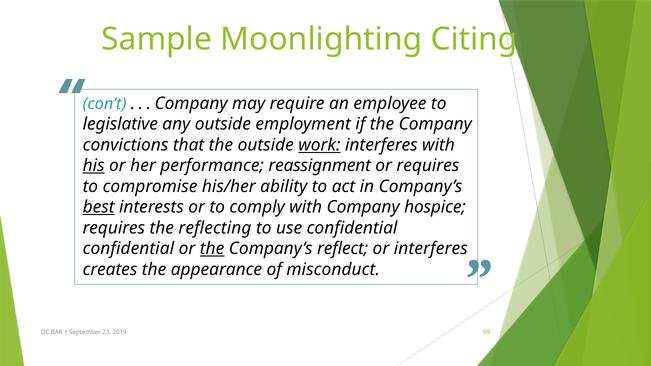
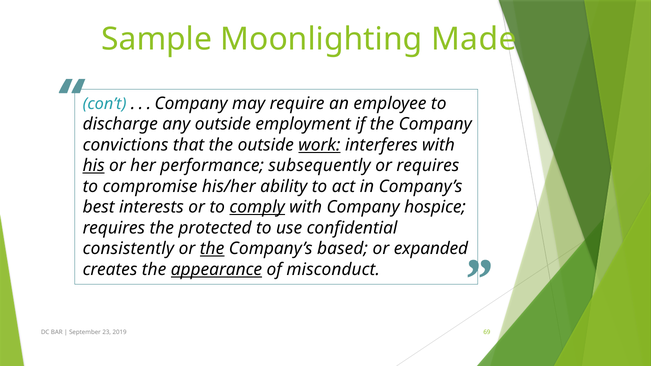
Citing: Citing -> Made (474, 39)
legislative: legislative -> discharge (120, 124)
reassignment: reassignment -> subsequently (320, 166)
best underline: present -> none (99, 207)
comply underline: none -> present (257, 207)
reflecting: reflecting -> protected (215, 228)
confidential: confidential -> consistently (128, 249)
reflect: reflect -> based (343, 249)
or interferes: interferes -> expanded (431, 249)
appearance underline: none -> present (216, 270)
